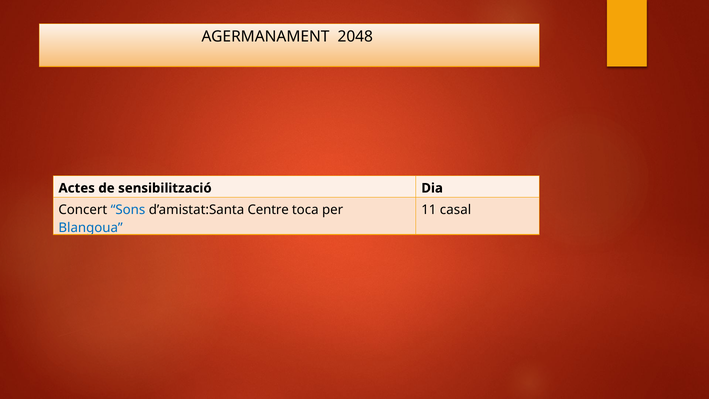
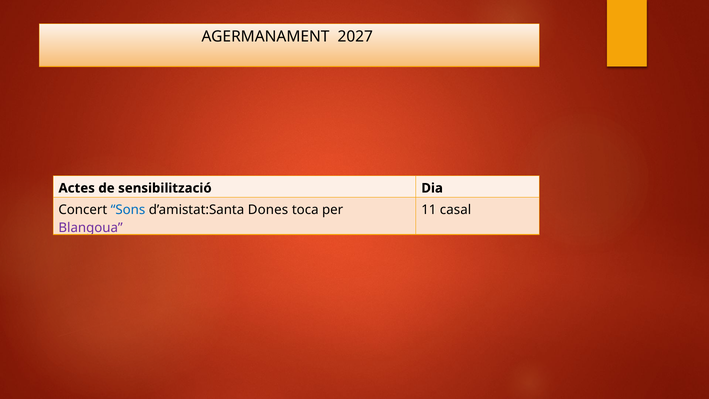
2048: 2048 -> 2027 (355, 37)
Centre: Centre -> Dones (268, 210)
Blangoua colour: blue -> purple (91, 228)
